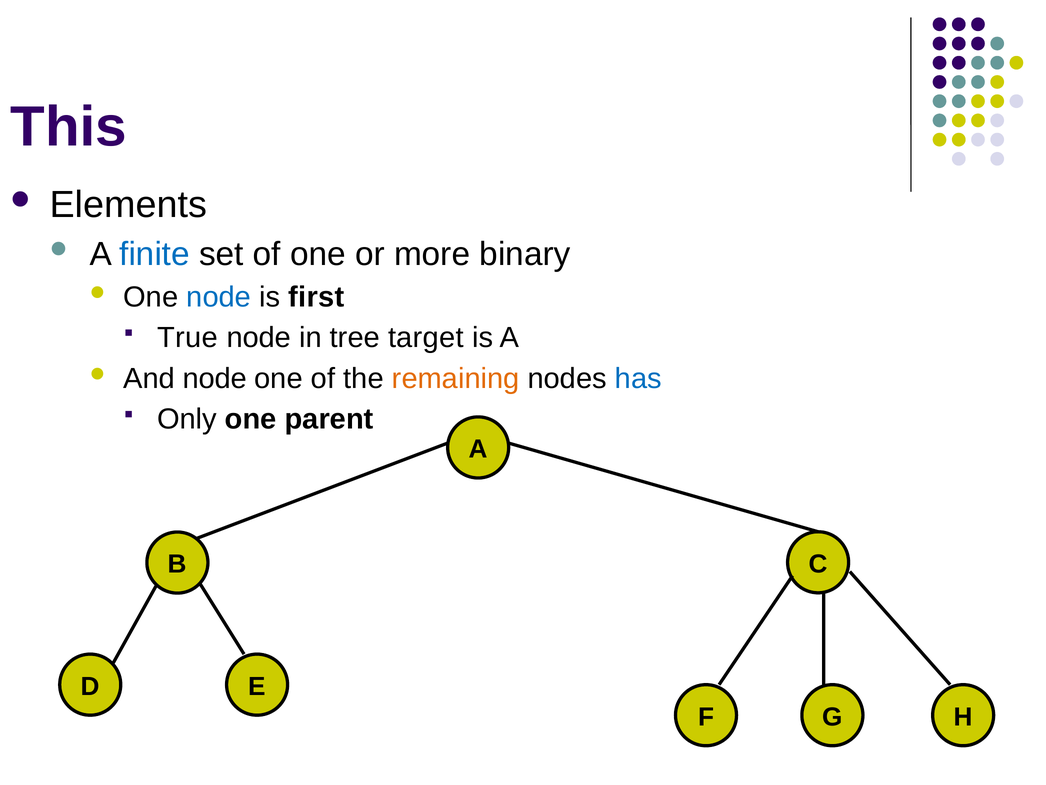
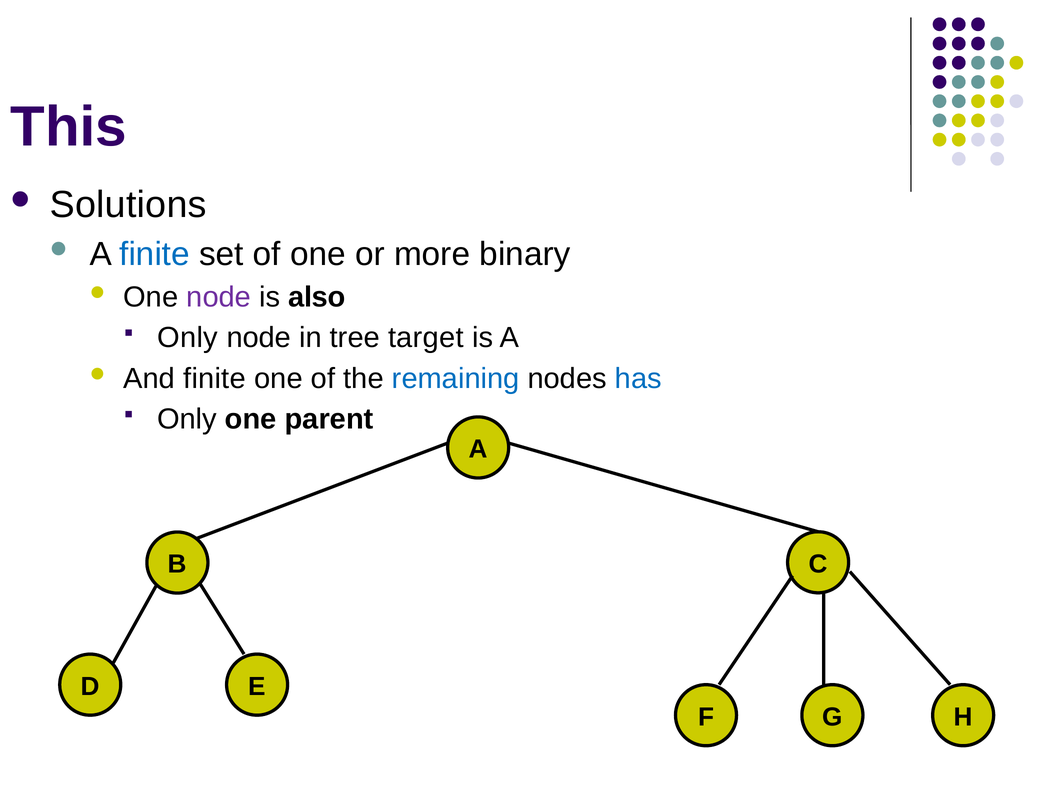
Elements: Elements -> Solutions (128, 205)
node colour: blue -> purple (219, 297)
first: first -> also (317, 297)
True: True -> Only (188, 338)
And node: node -> finite (215, 378)
remaining colour: orange -> blue (456, 378)
